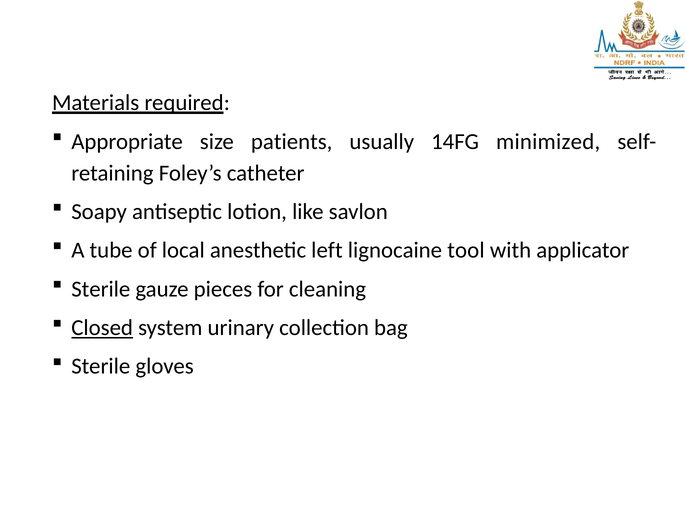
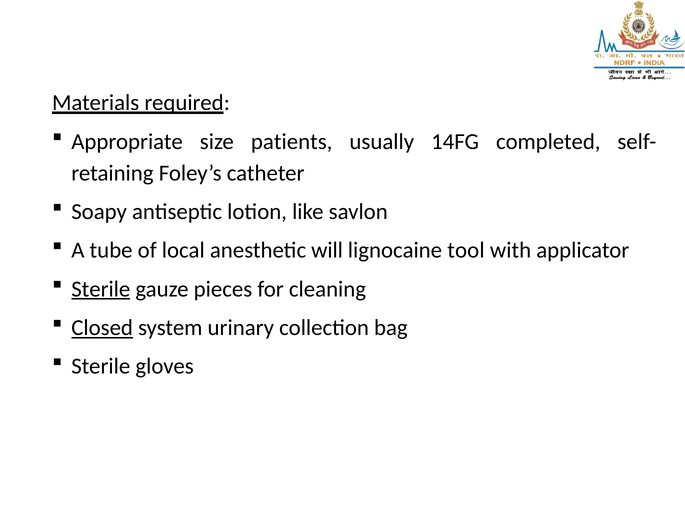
minimized: minimized -> completed (548, 142)
left: left -> will (327, 250)
Sterile underline: none -> present (101, 289)
